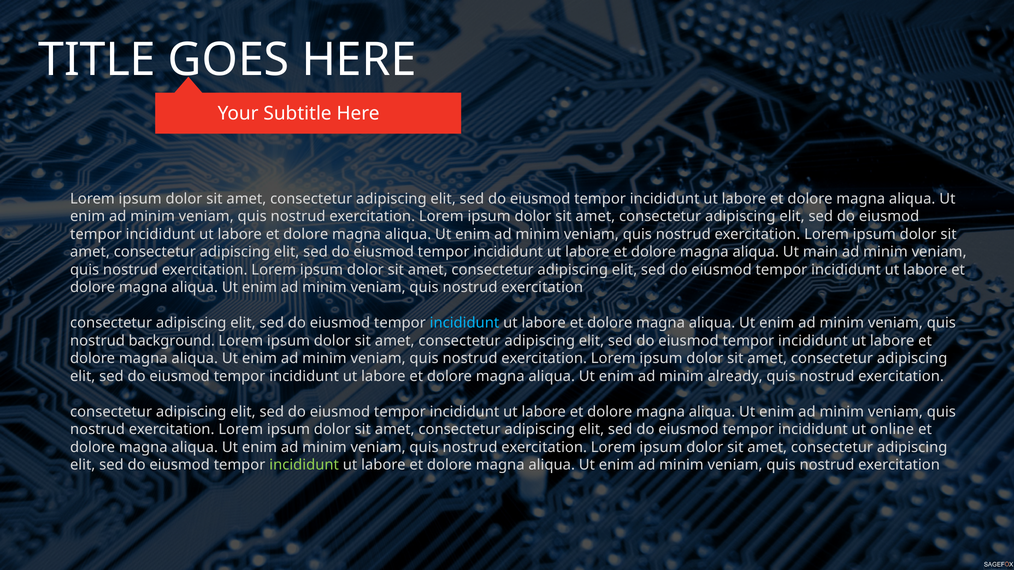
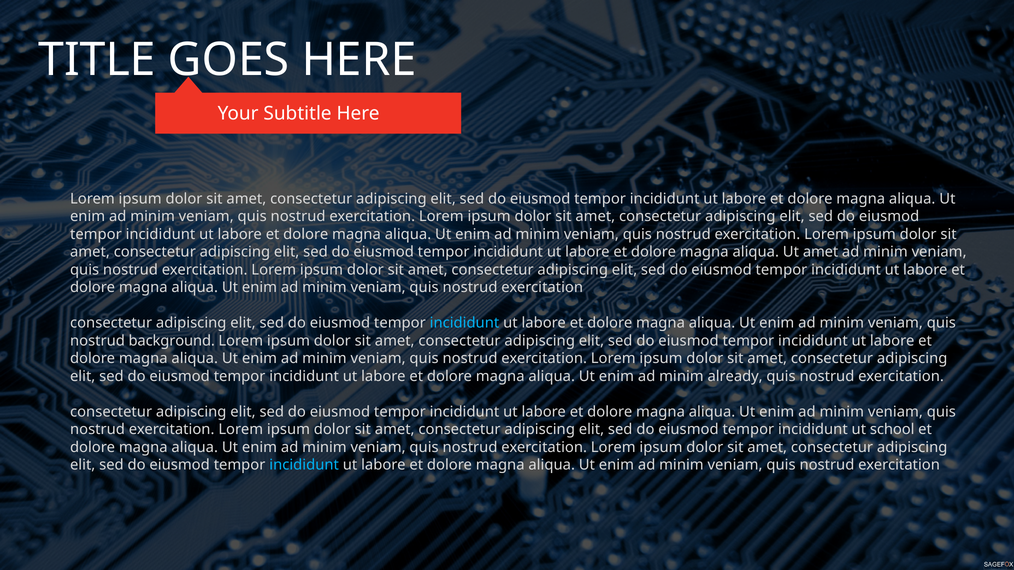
Ut main: main -> amet (821, 252)
online: online -> school (892, 430)
incididunt colour: light green -> light blue (304, 465)
